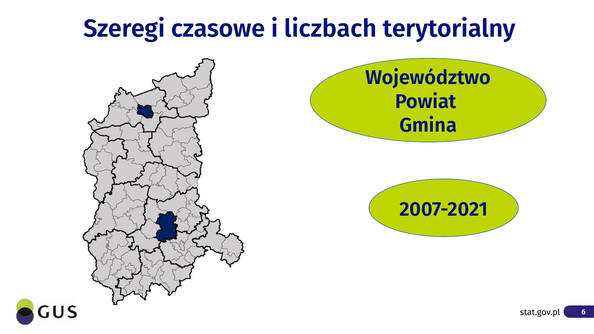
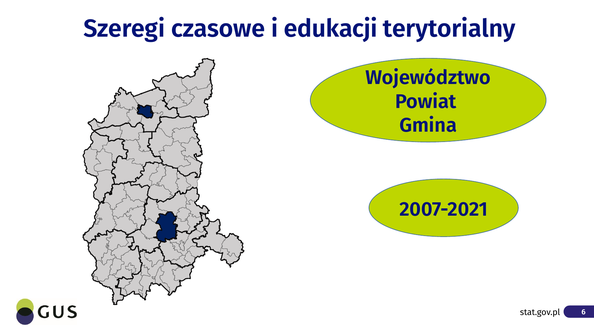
liczbach: liczbach -> edukacji (331, 29)
